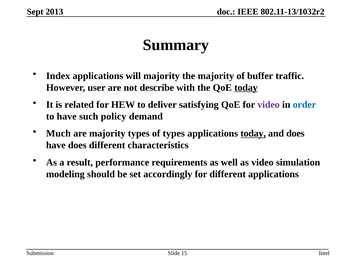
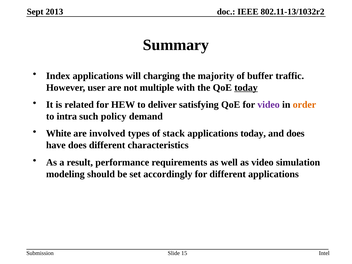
will majority: majority -> charging (162, 76)
describe: describe -> multiple (157, 88)
order colour: blue -> orange (304, 105)
to have: have -> intra (67, 116)
Much: Much -> White (59, 133)
are majority: majority -> involved (107, 133)
of types: types -> stack (174, 133)
today underline: present -> none (253, 133)
